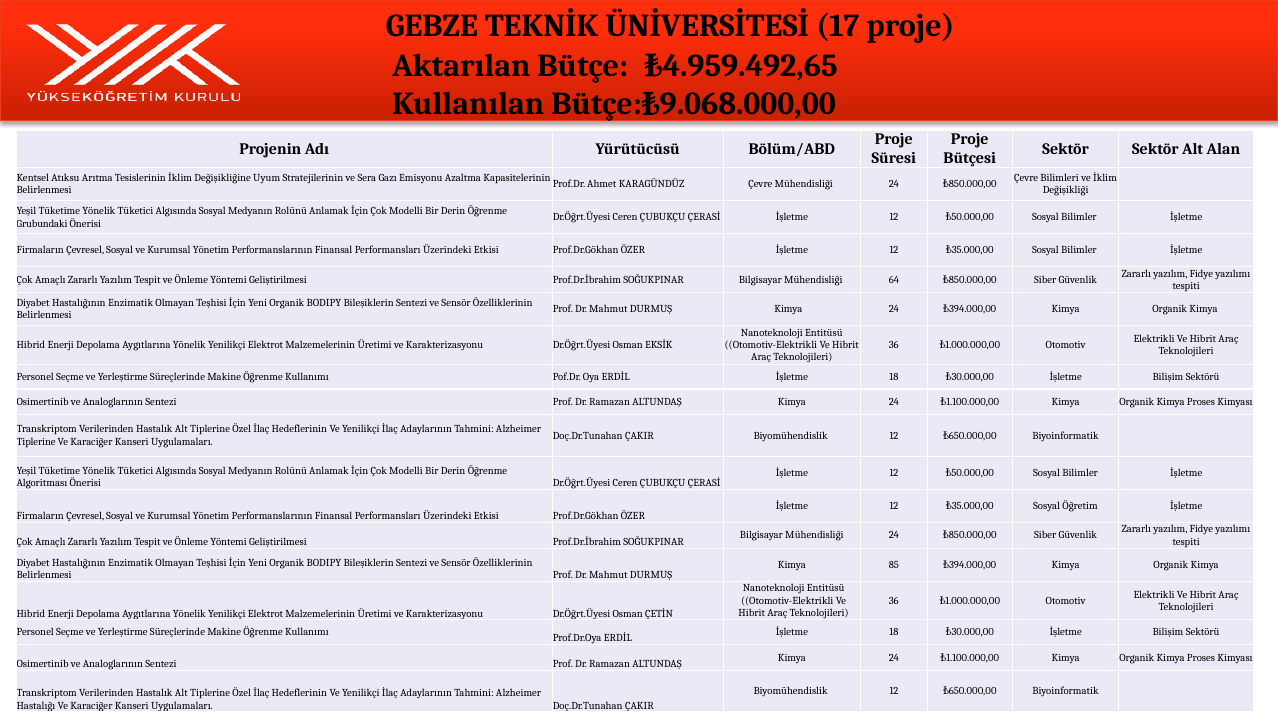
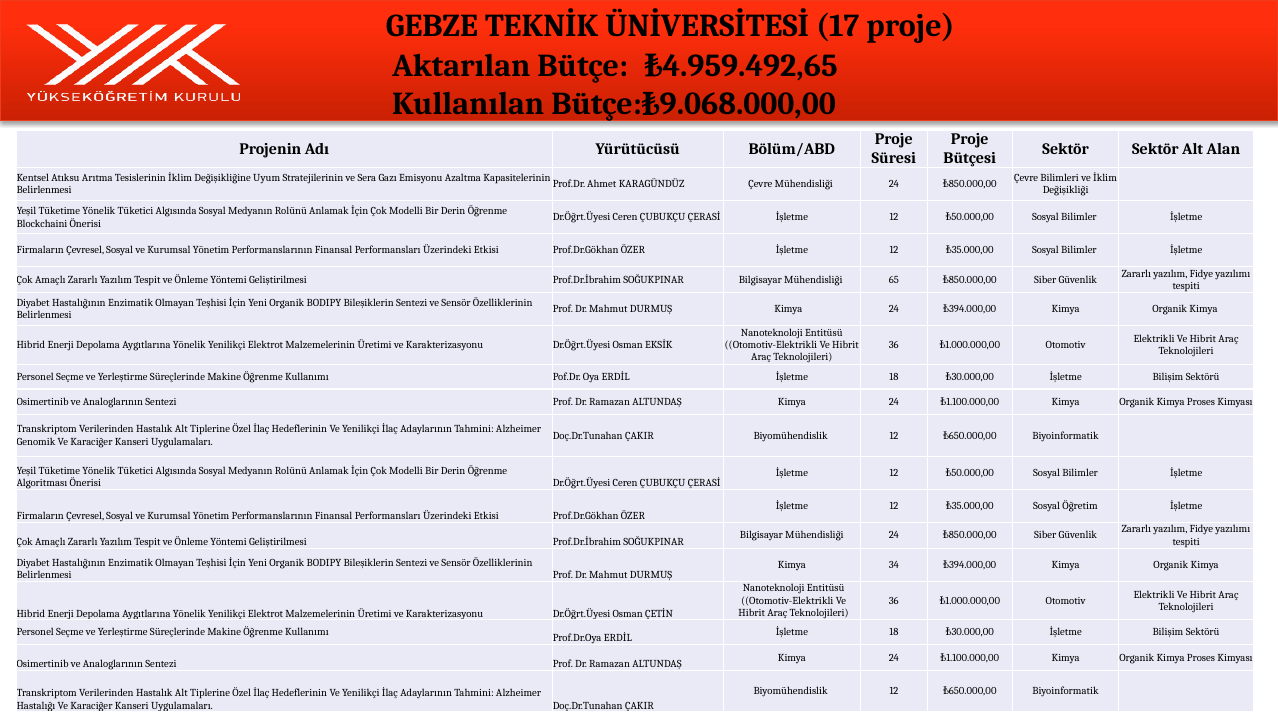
Grubundaki: Grubundaki -> Blockchaini (42, 223)
64: 64 -> 65 (894, 280)
Tiplerine: Tiplerine -> Genomik (36, 442)
85: 85 -> 34 (894, 565)
